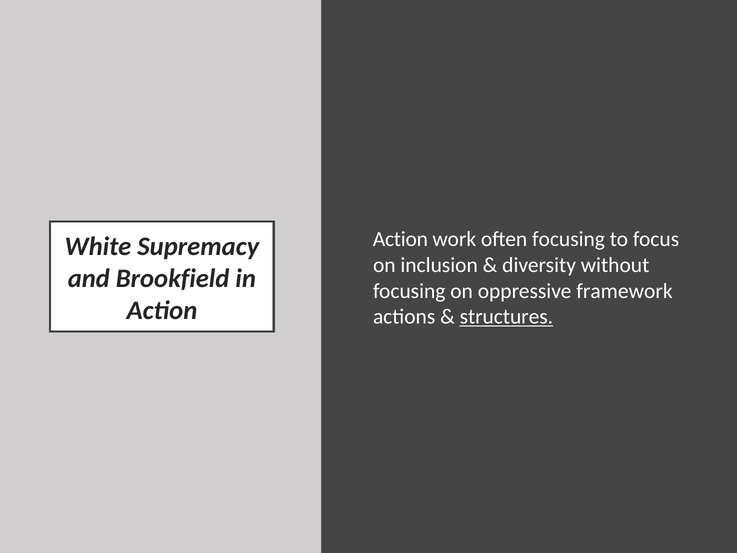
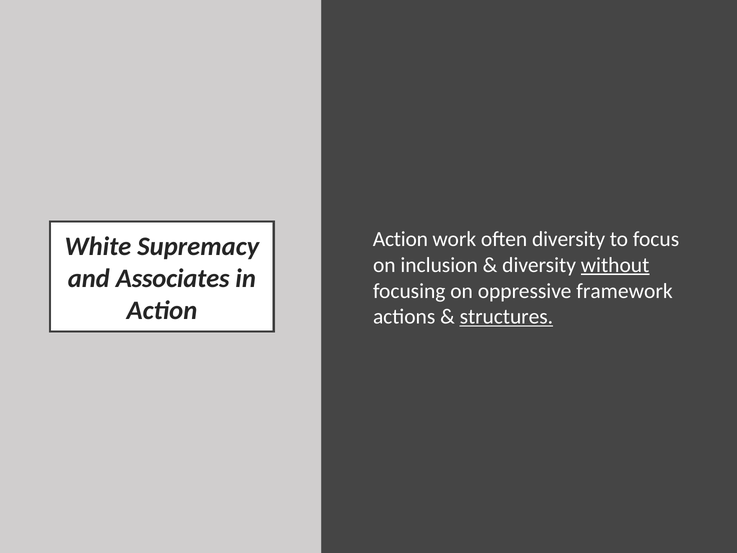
often focusing: focusing -> diversity (569, 239)
without underline: none -> present (615, 265)
Brookfield: Brookfield -> Associates (173, 278)
